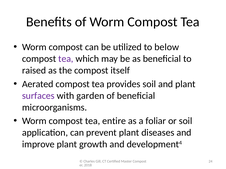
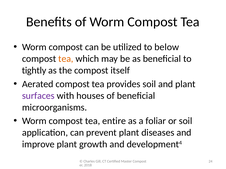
tea colour: purple -> orange (66, 59)
raised: raised -> tightly (34, 71)
garden: garden -> houses (90, 96)
